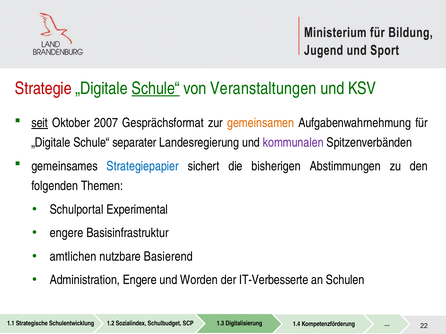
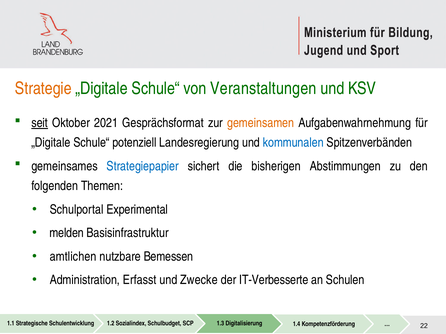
Strategie colour: red -> orange (43, 88)
Schule“ underline: present -> none (156, 88)
2007: 2007 -> 2021 (106, 123)
separater: separater -> potenziell (134, 143)
kommunalen colour: purple -> blue (293, 143)
engere: engere -> melden (67, 233)
Basierend: Basierend -> Bemessen (168, 257)
Administration Engere: Engere -> Erfasst (140, 280)
Worden: Worden -> Zwecke (199, 280)
